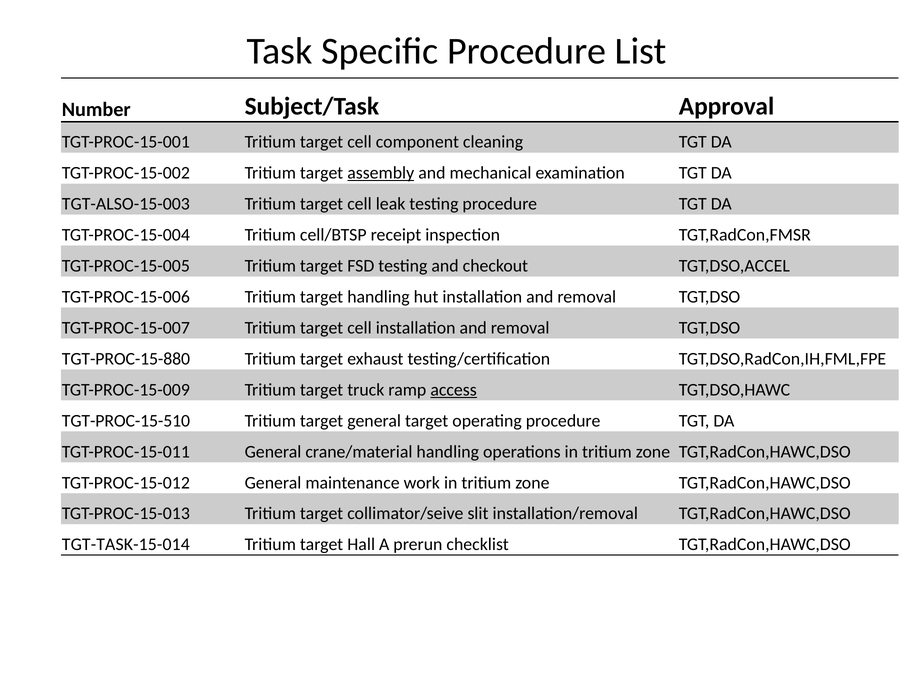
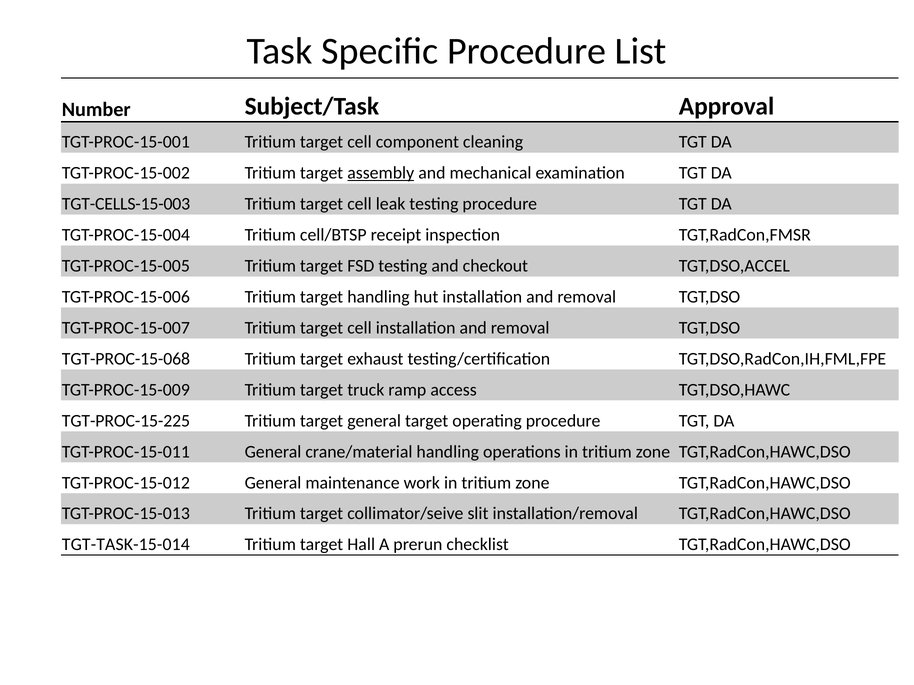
TGT-ALSO-15-003: TGT-ALSO-15-003 -> TGT-CELLS-15-003 (126, 204)
TGT-PROC-15-880: TGT-PROC-15-880 -> TGT-PROC-15-068 (126, 359)
access underline: present -> none (454, 390)
TGT-PROC-15-510: TGT-PROC-15-510 -> TGT-PROC-15-225 (126, 421)
